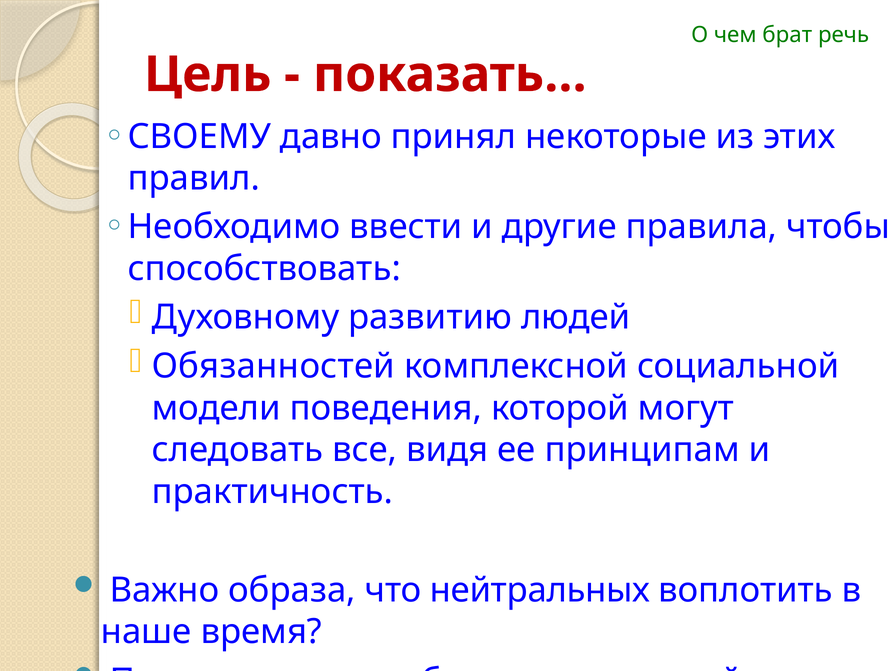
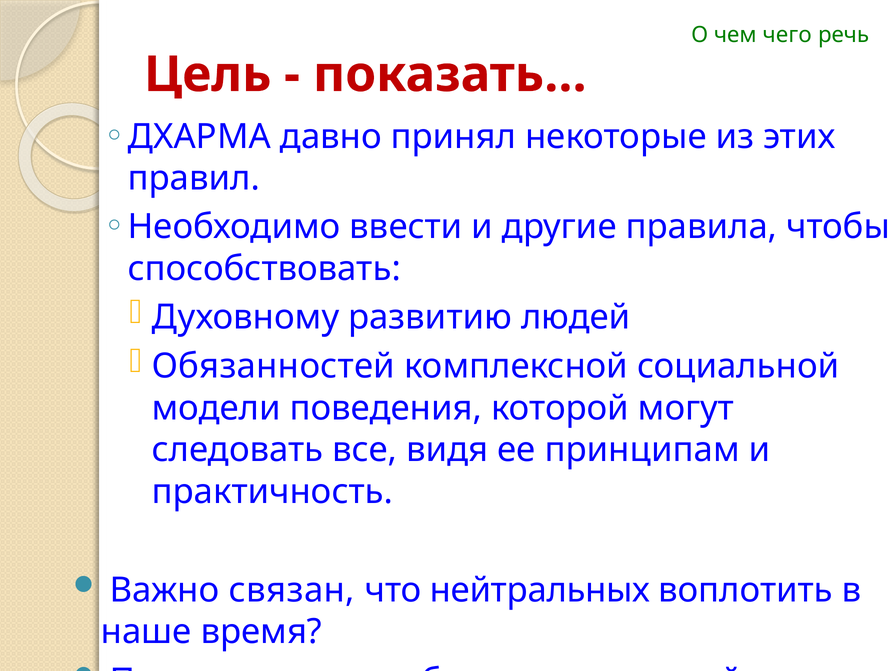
брат: брат -> чего (787, 35)
СВОЕМУ: СВОЕМУ -> ДХАРМА (199, 136)
образа: образа -> связан (292, 590)
